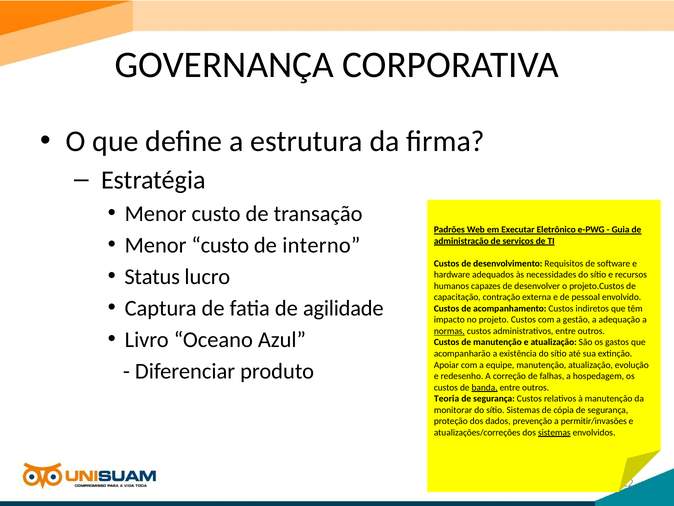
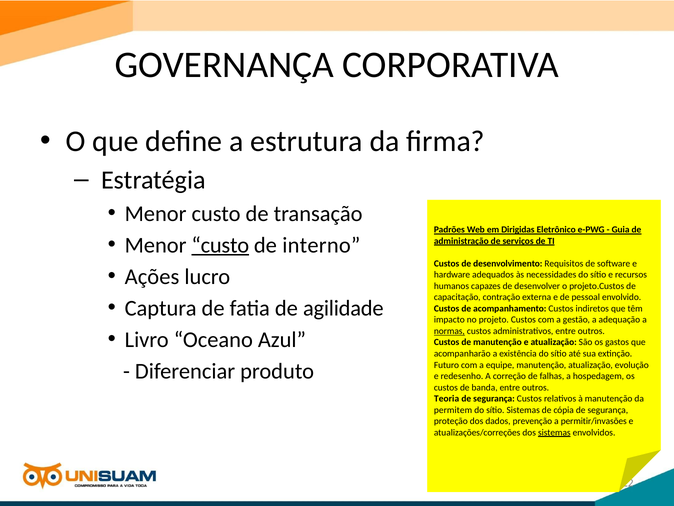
Executar: Executar -> Dirigidas (518, 230)
custo underline: none -> present (220, 245)
Status: Status -> Ações (152, 276)
Apoiar: Apoiar -> Futuro (446, 365)
banda underline: present -> none (485, 387)
monitorar: monitorar -> permitem (453, 410)
